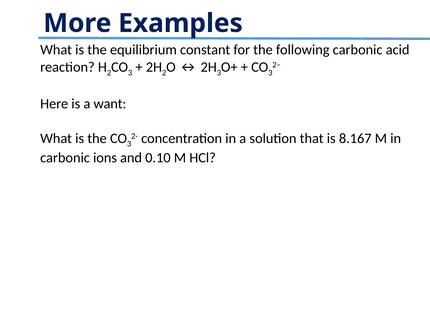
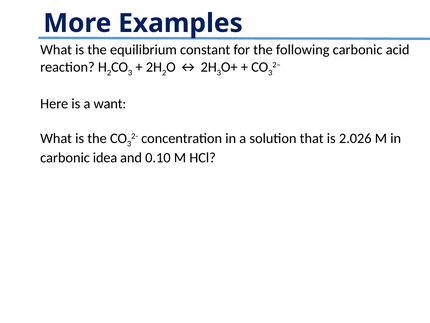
8.167: 8.167 -> 2.026 (355, 138)
ions: ions -> idea (105, 158)
